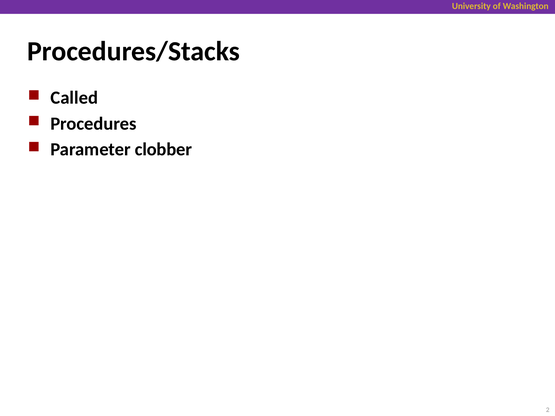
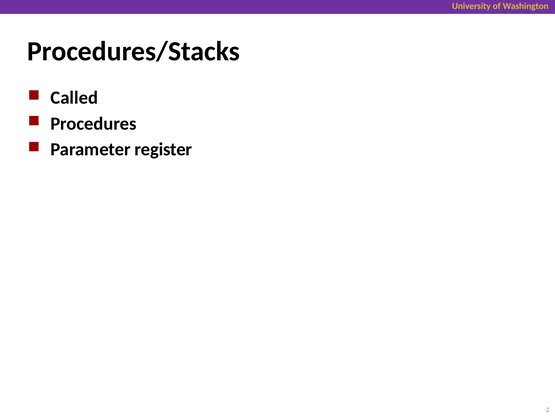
clobber: clobber -> register (163, 150)
